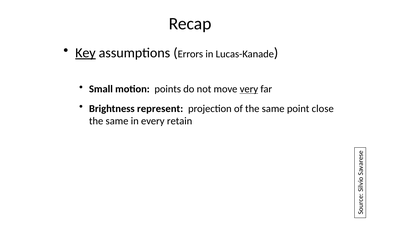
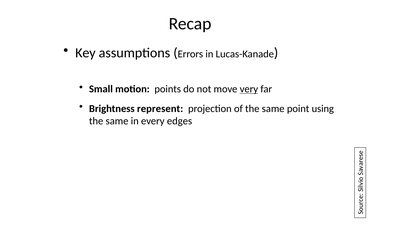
Key underline: present -> none (85, 53)
close: close -> using (323, 109)
retain: retain -> edges (180, 121)
